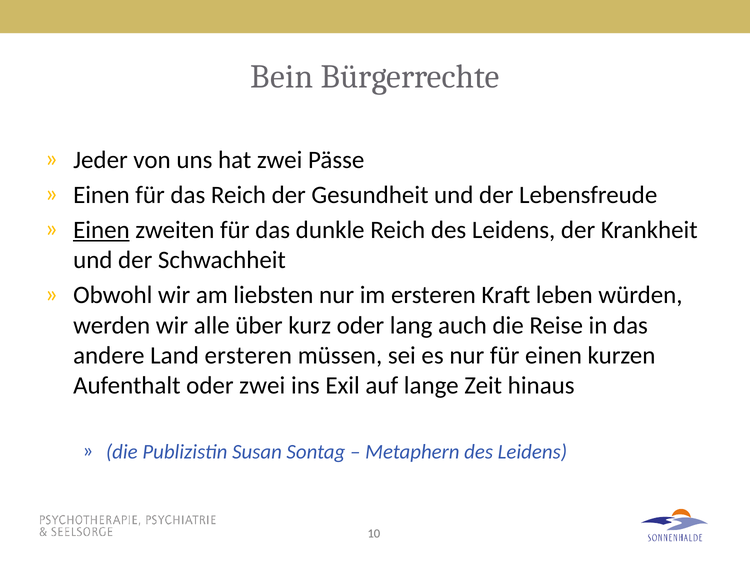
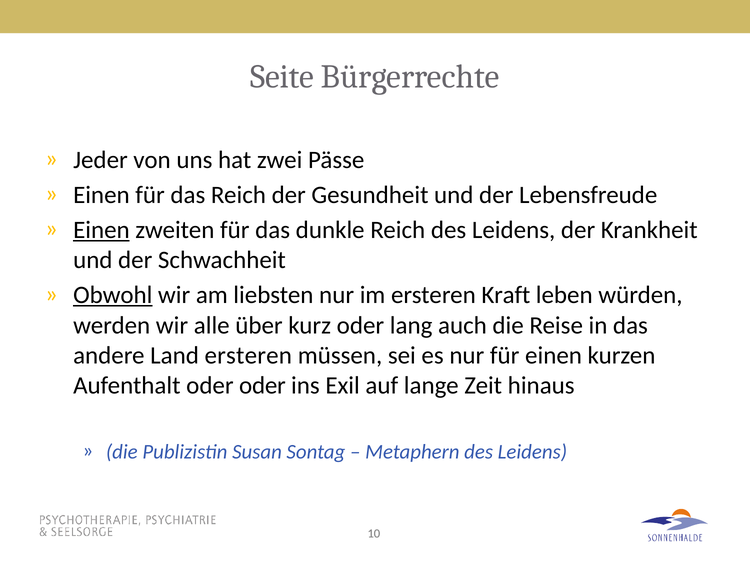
Bein: Bein -> Seite (282, 77)
Obwohl underline: none -> present (113, 295)
oder zwei: zwei -> oder (262, 385)
